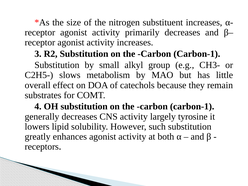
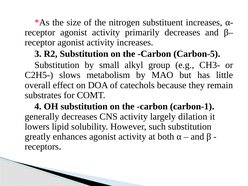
Carbon-1: Carbon-1 -> Carbon-5 (197, 54)
tyrosine: tyrosine -> dilation (193, 117)
